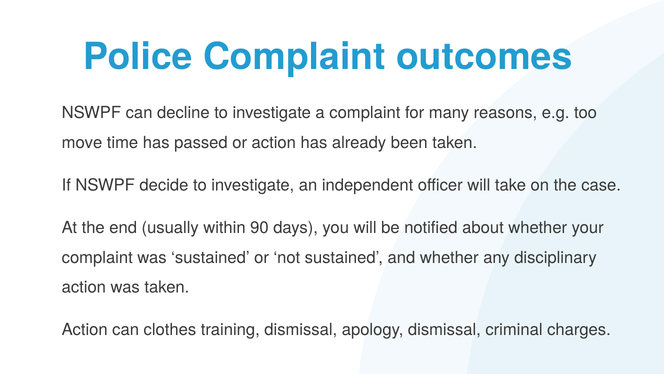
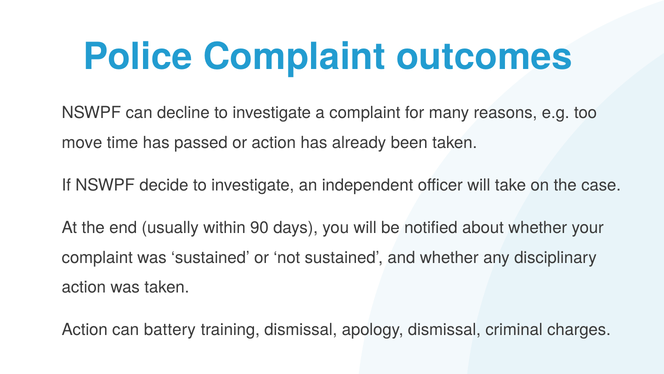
clothes: clothes -> battery (170, 329)
